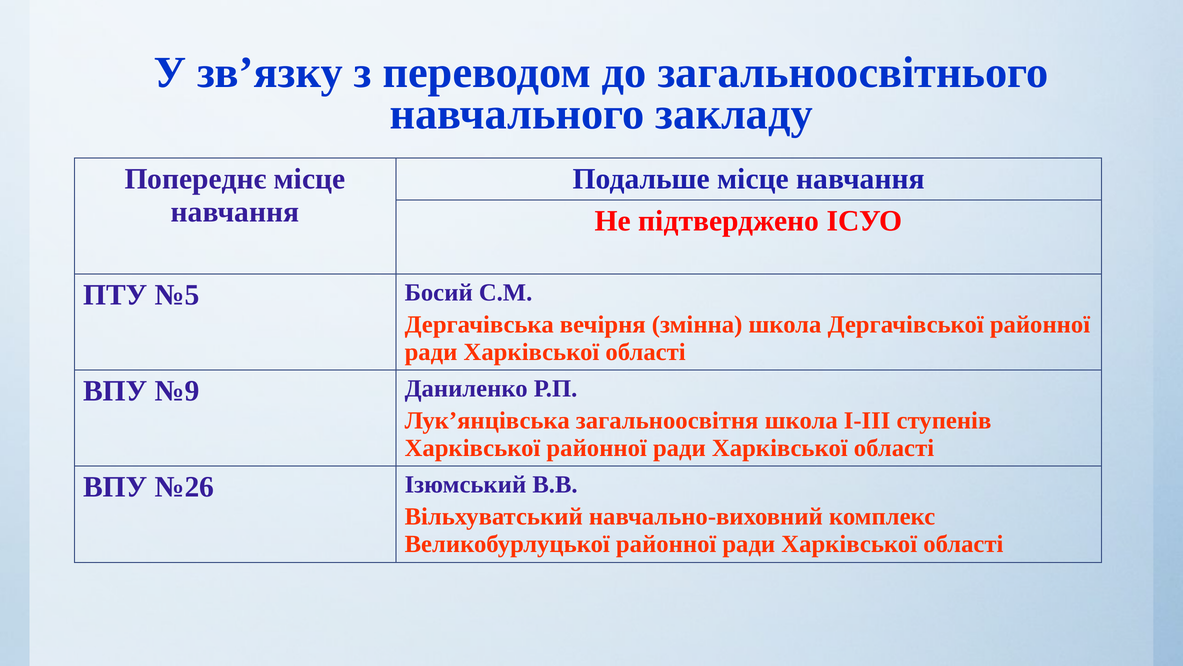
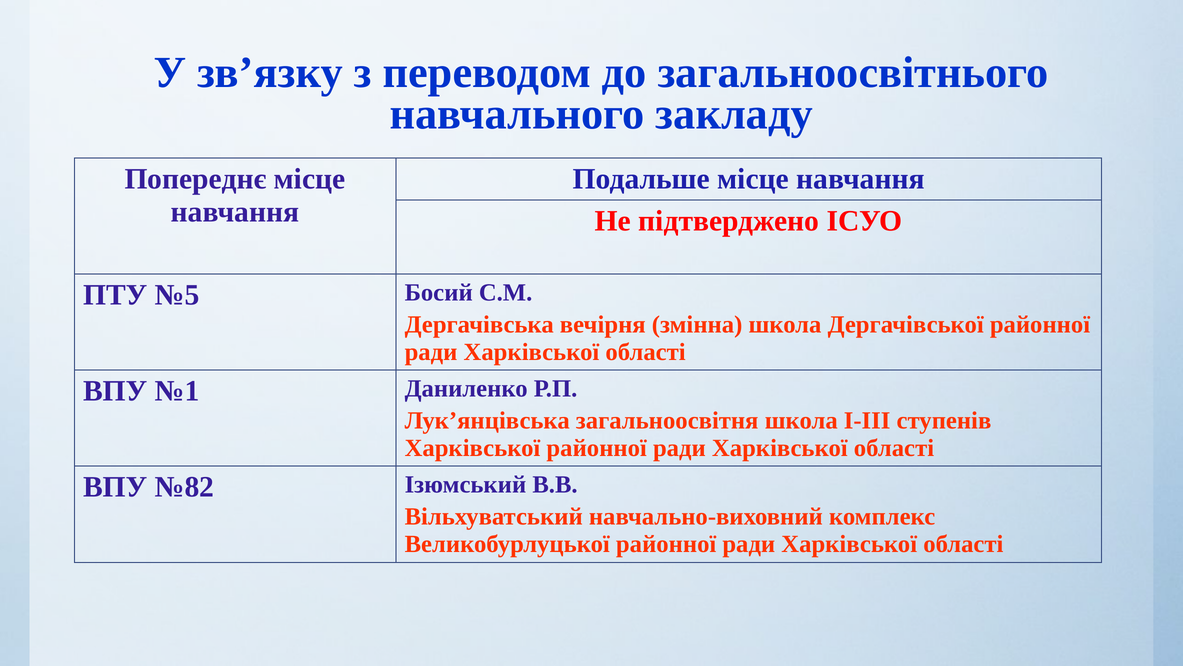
№9: №9 -> №1 (177, 391)
№26: №26 -> №82 (185, 487)
